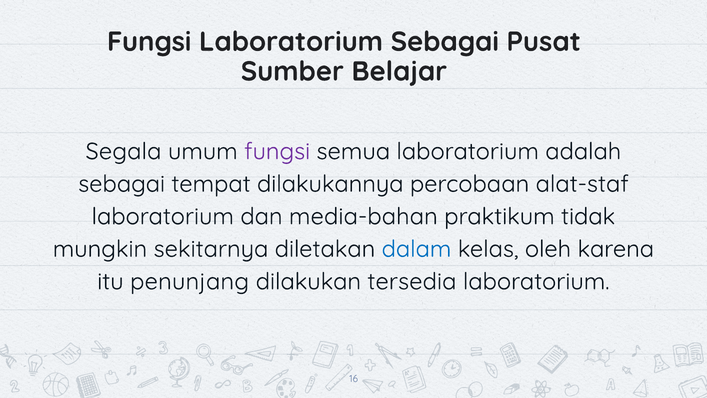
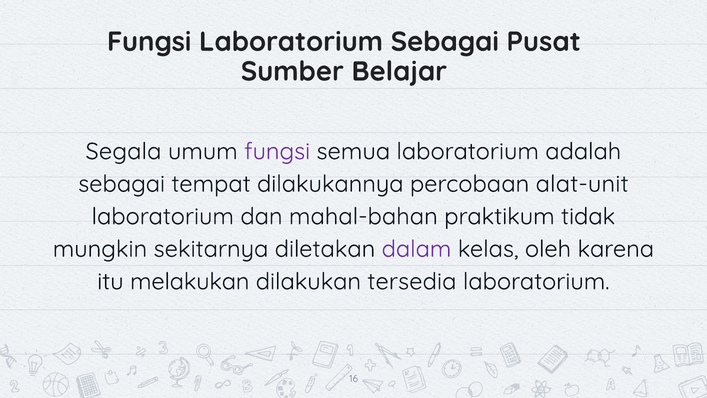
alat-staf: alat-staf -> alat-unit (582, 184)
media-bahan: media-bahan -> mahal-bahan (363, 216)
dalam colour: blue -> purple (417, 249)
penunjang: penunjang -> melakukan (190, 281)
